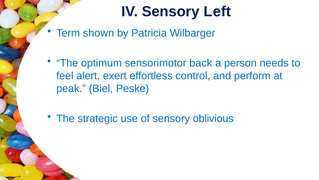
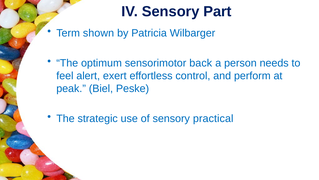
Left: Left -> Part (217, 12)
oblivious: oblivious -> practical (213, 118)
